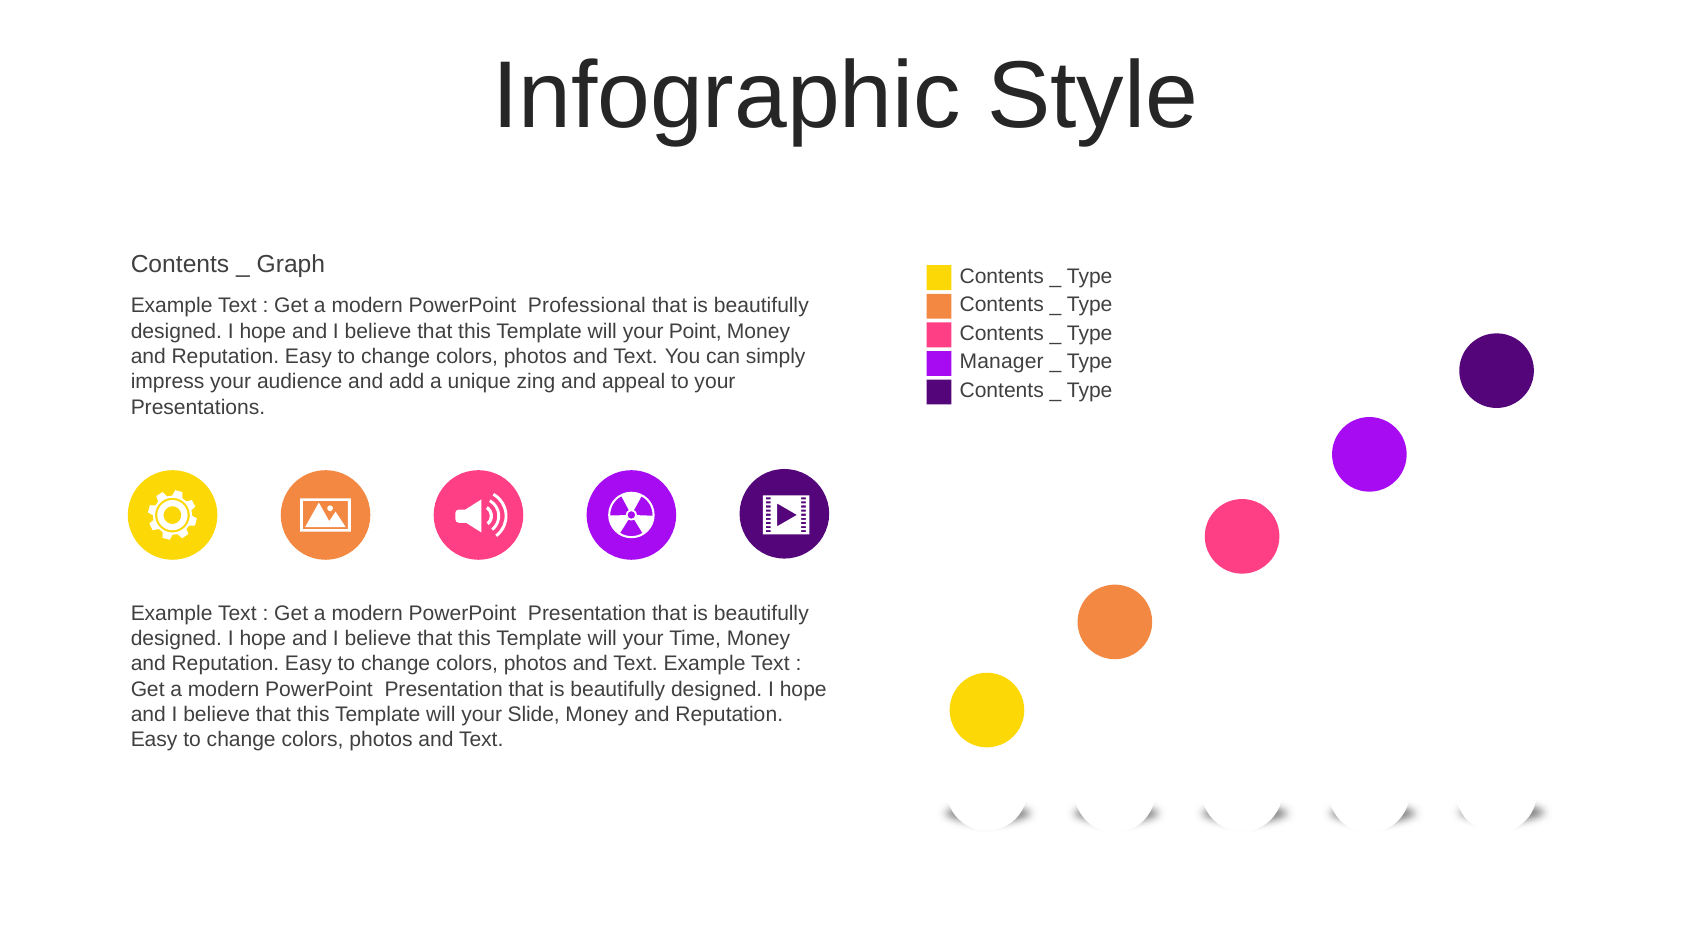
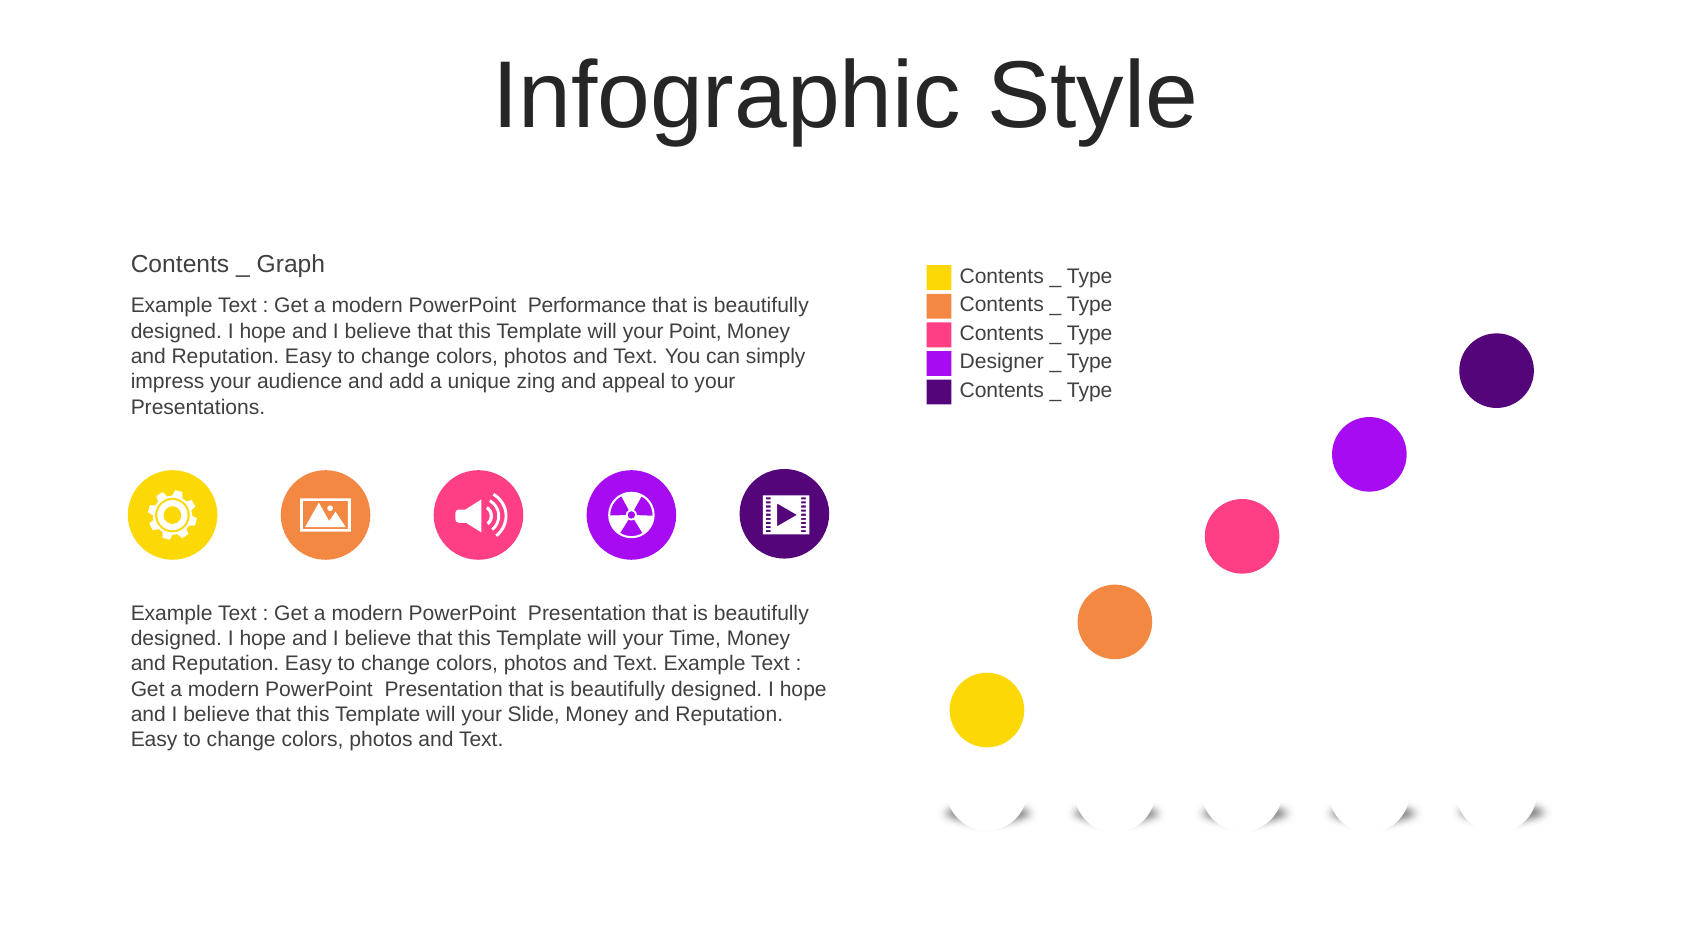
Professional: Professional -> Performance (587, 306)
Manager: Manager -> Designer (1002, 362)
